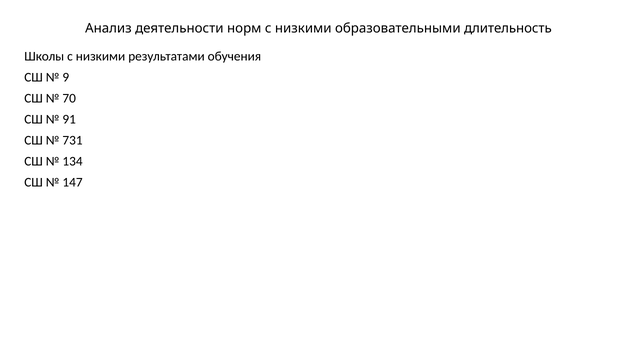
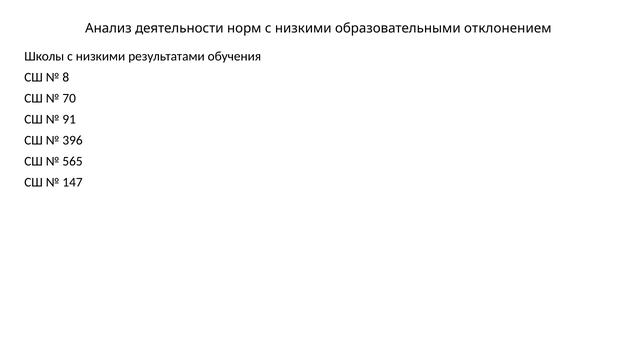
длительность: длительность -> отклонением (508, 29)
9: 9 -> 8 (66, 78)
731: 731 -> 396 (73, 141)
134: 134 -> 565 (73, 162)
